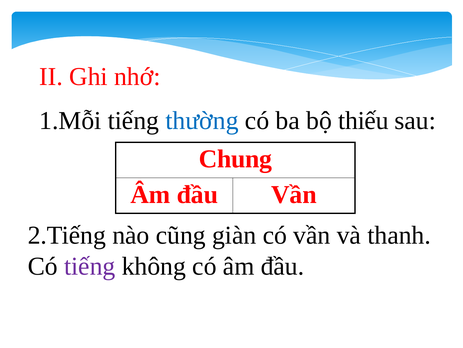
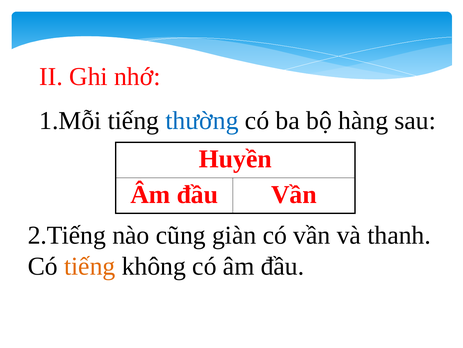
thiếu: thiếu -> hàng (363, 120)
Chung: Chung -> Huyền (235, 159)
tiếng colour: purple -> orange (90, 266)
